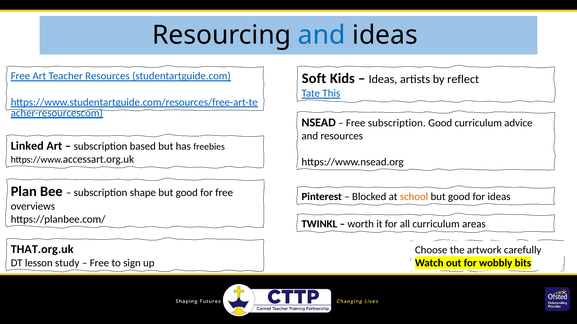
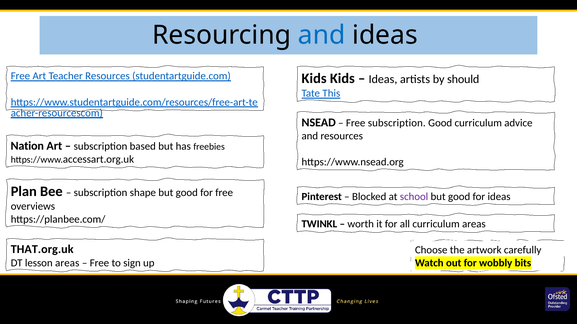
Soft: Soft -> Kids (314, 79)
reflect: reflect -> should (463, 79)
Linked: Linked -> Nation (27, 146)
school colour: orange -> purple (414, 197)
lesson study: study -> areas (67, 263)
